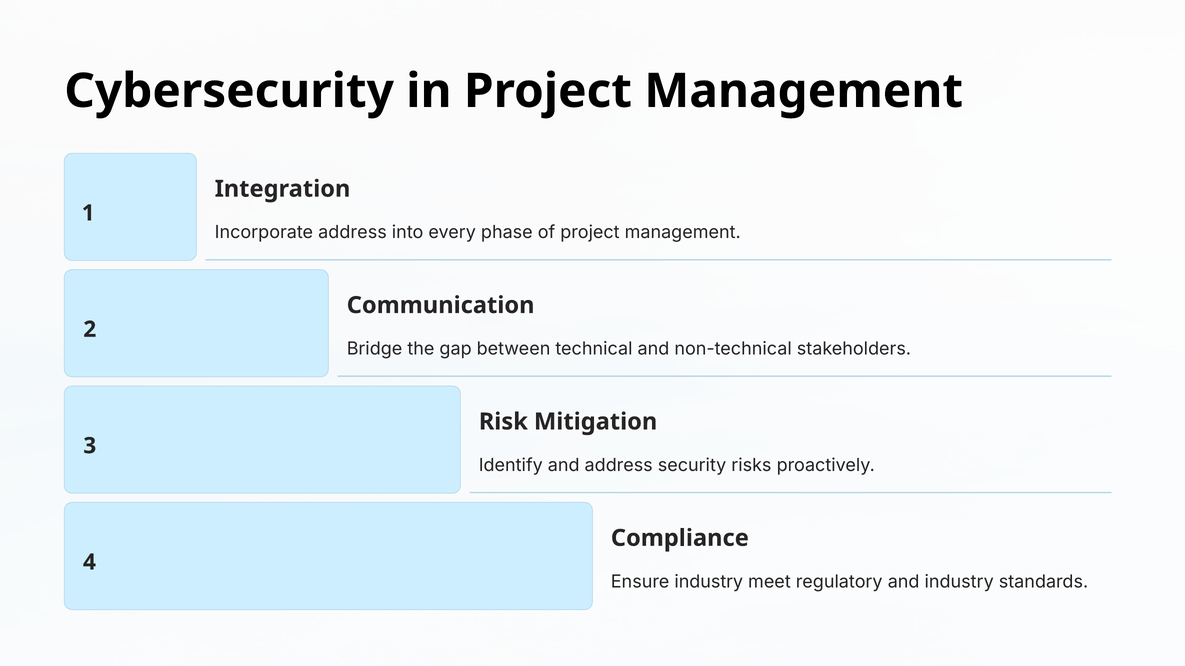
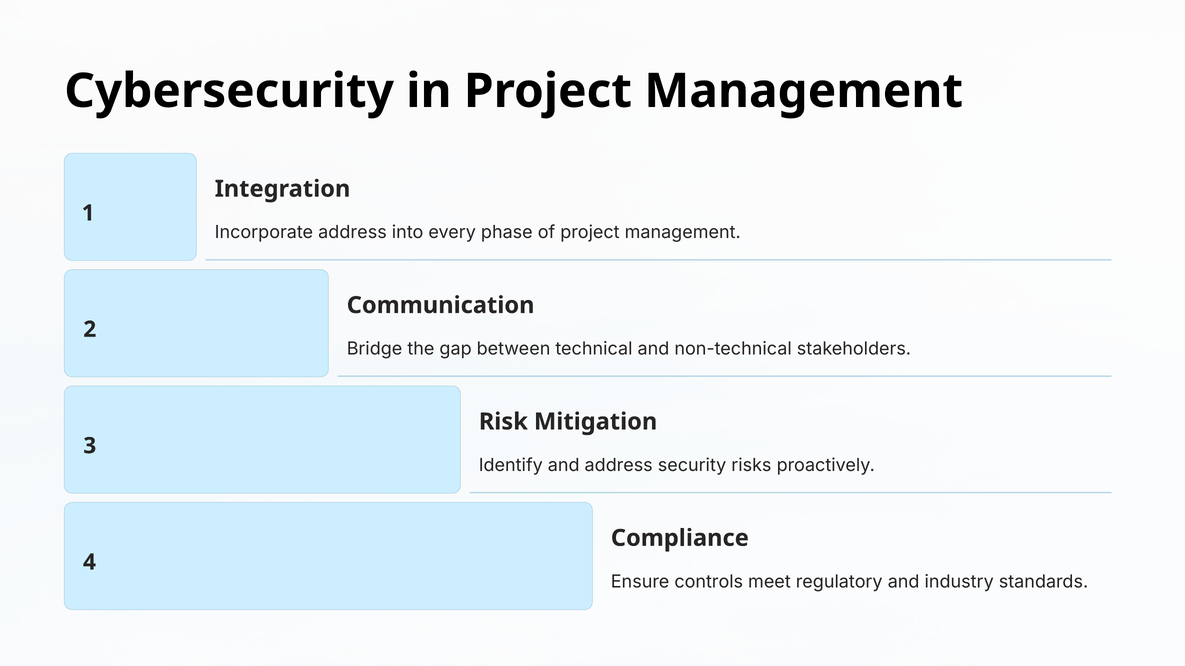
Ensure industry: industry -> controls (709, 582)
